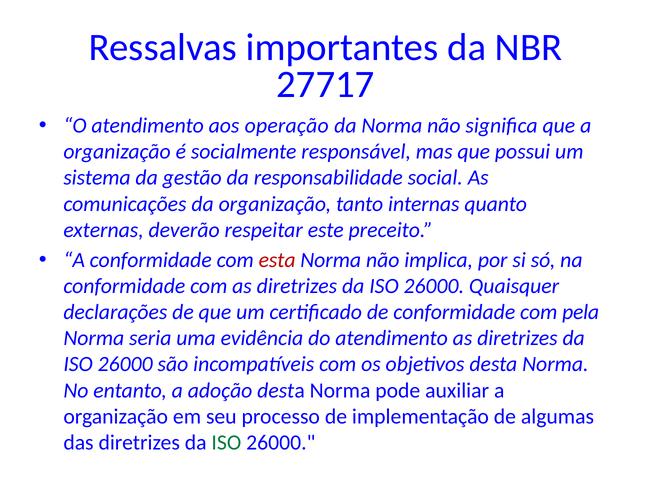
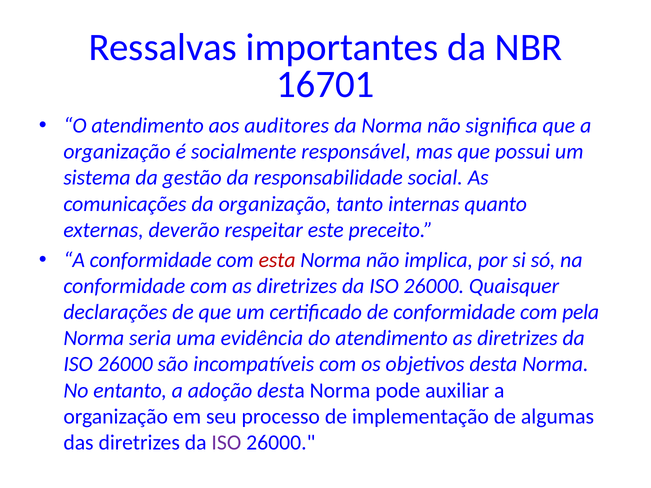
27717: 27717 -> 16701 (325, 85)
operação: operação -> auditores (287, 126)
ISO colour: green -> purple (226, 443)
